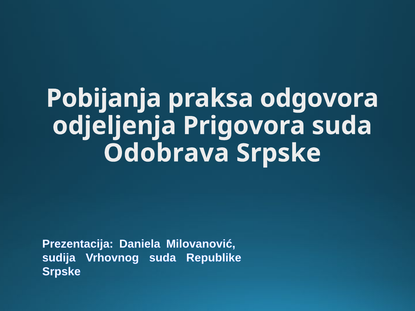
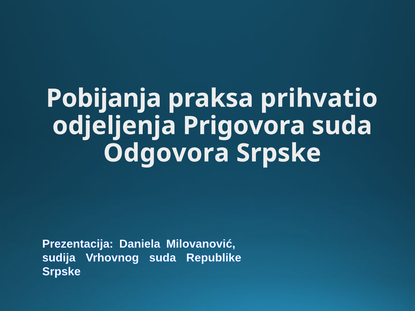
odgovora: odgovora -> prihvatio (319, 98)
Odobrava: Odobrava -> Odgovora (166, 153)
